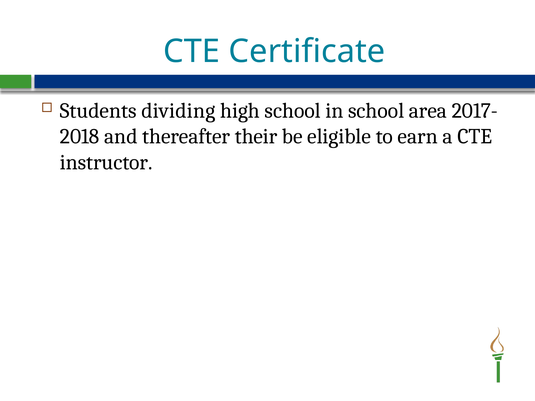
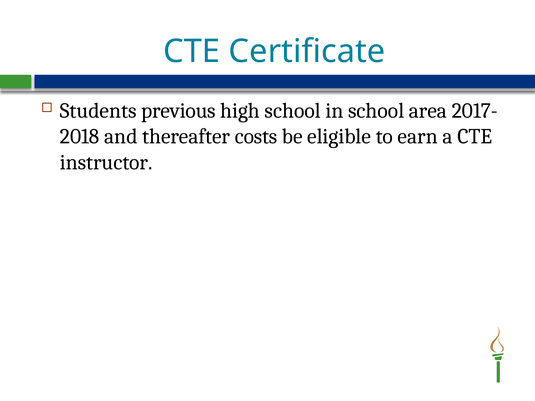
dividing: dividing -> previous (179, 111)
their: their -> costs (256, 137)
